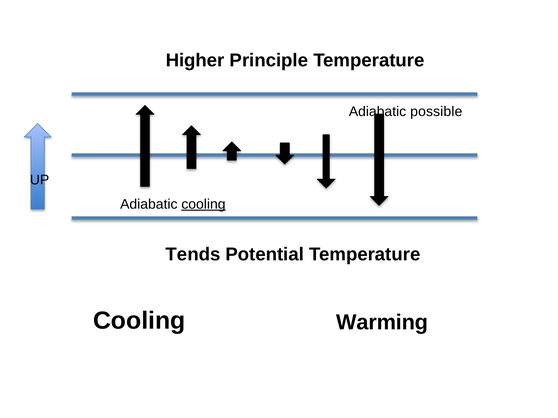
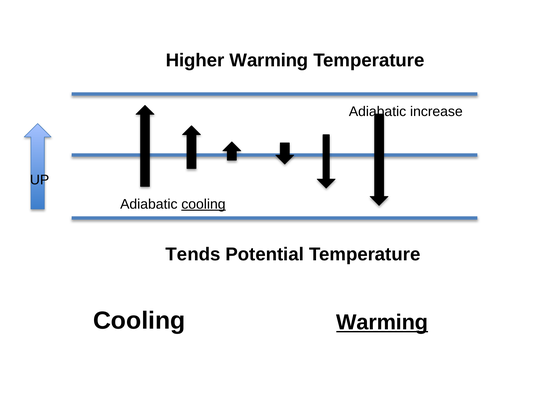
Higher Principle: Principle -> Warming (269, 60)
possible: possible -> increase (436, 112)
Warming underline: none -> present (382, 323)
